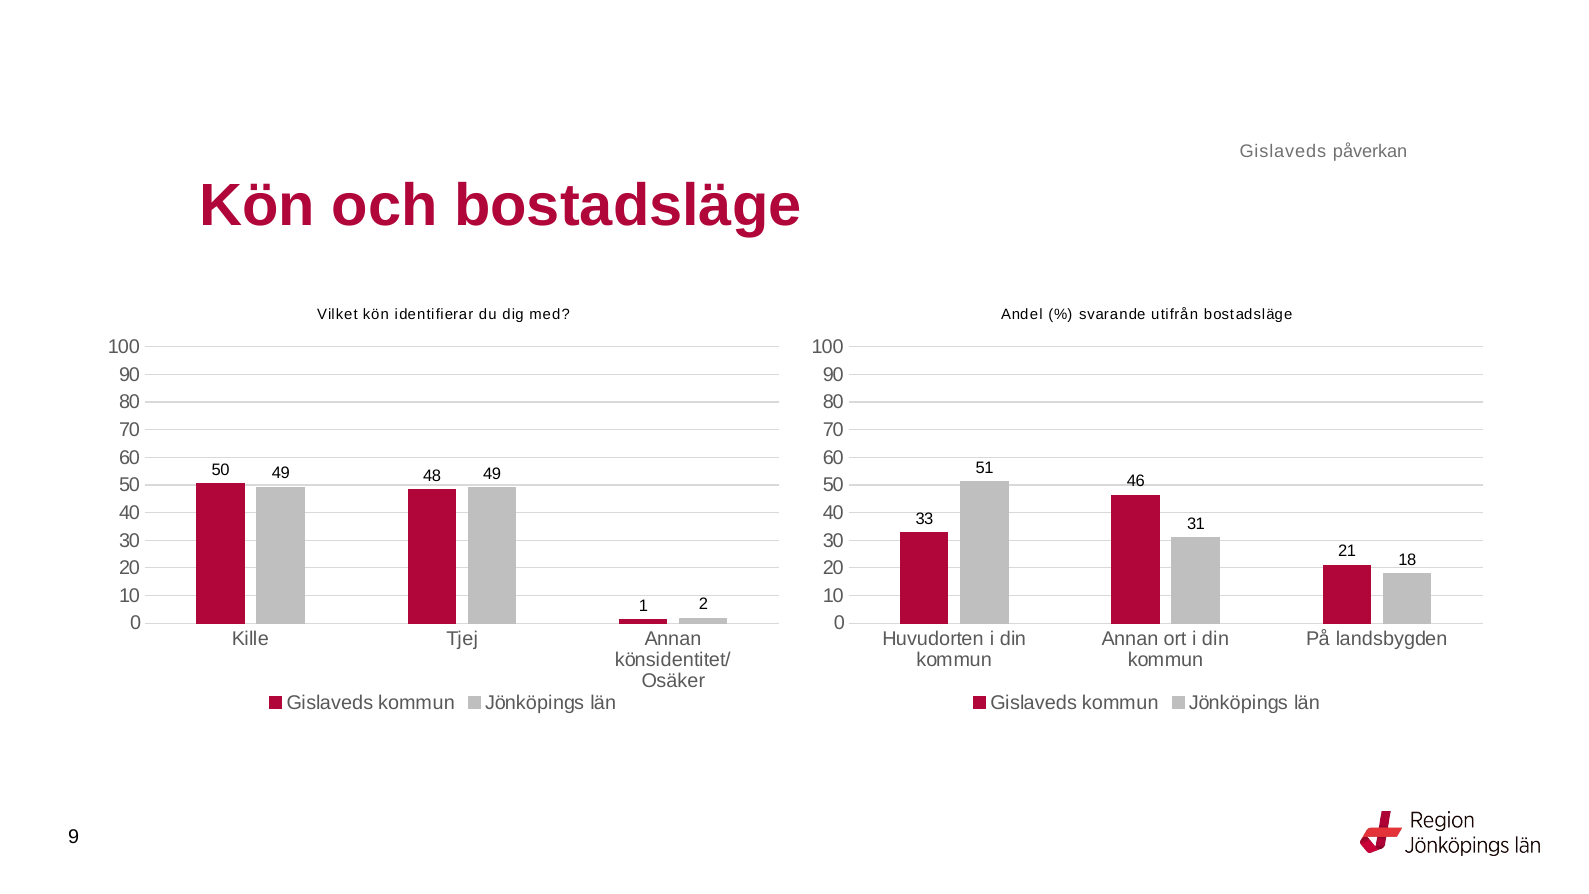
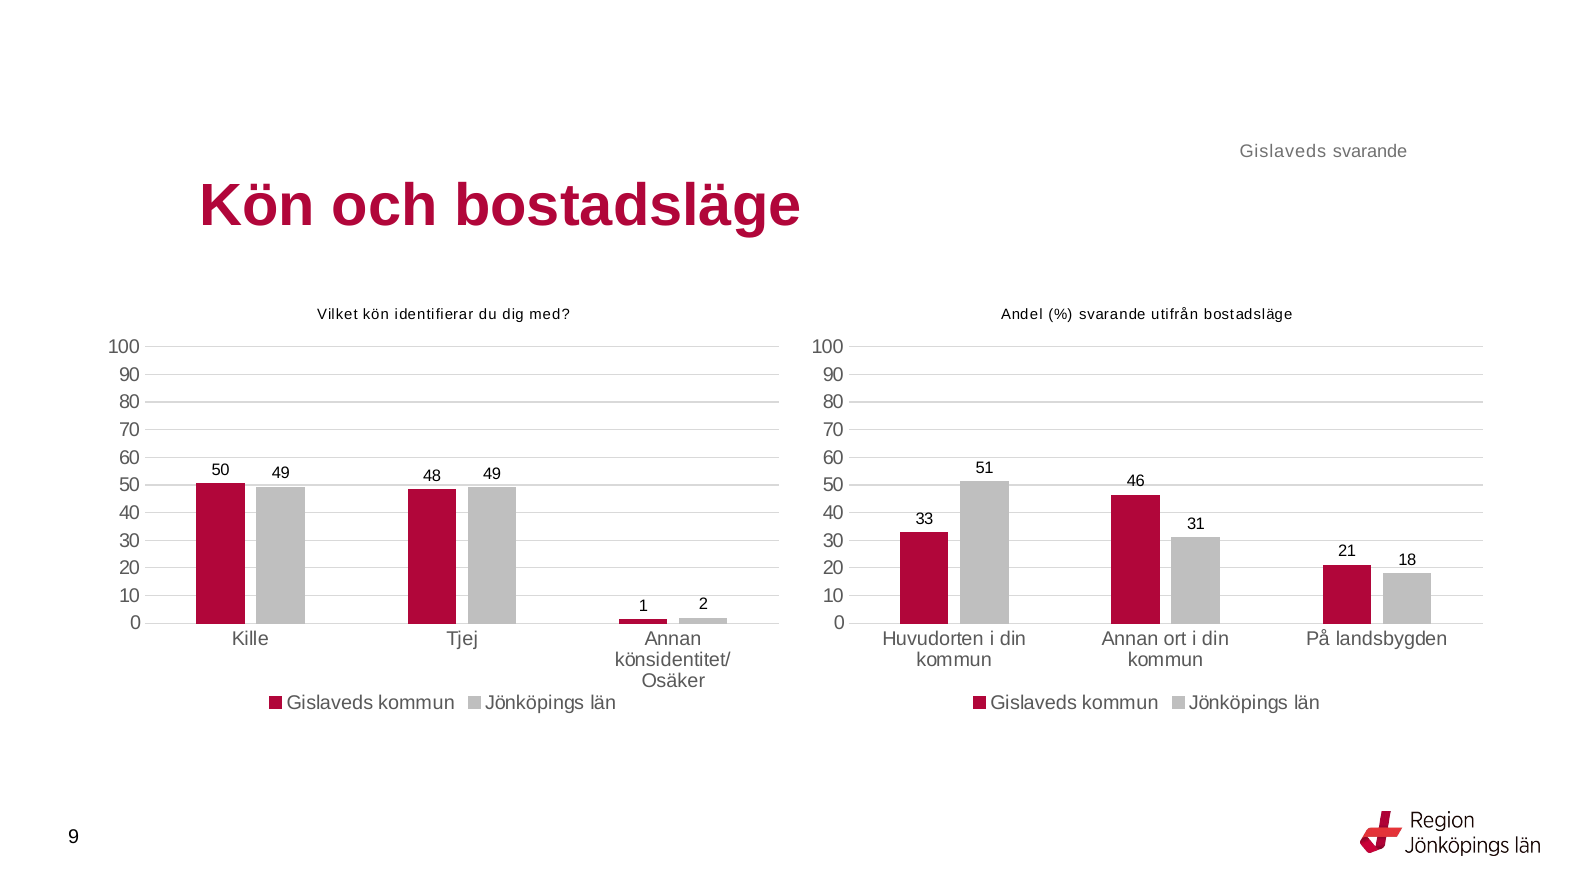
Gislaveds påverkan: påverkan -> svarande (1370, 151)
